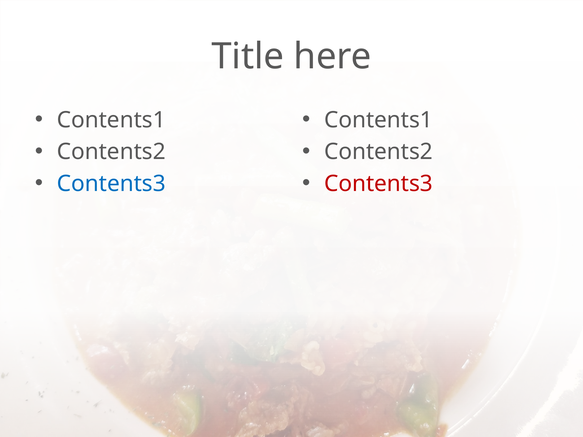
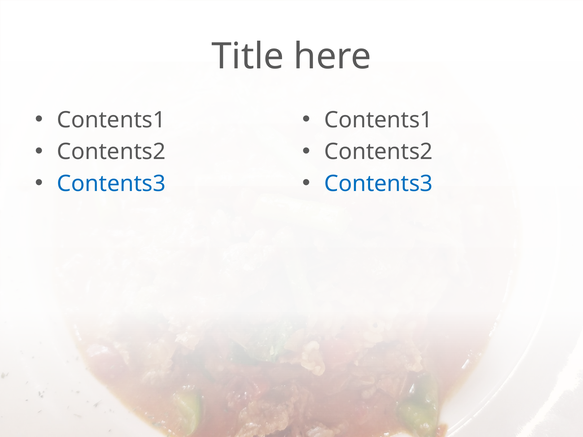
Contents3 colour: red -> blue (379, 184)
